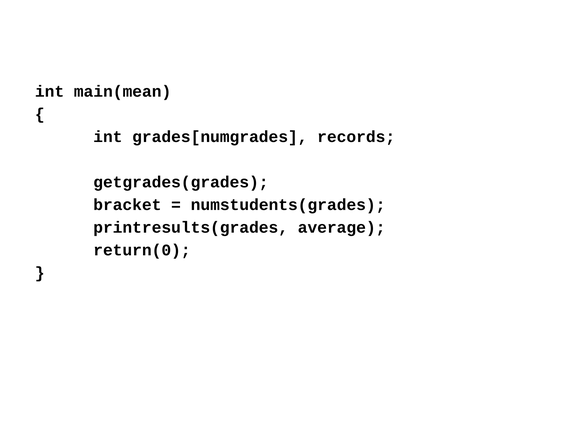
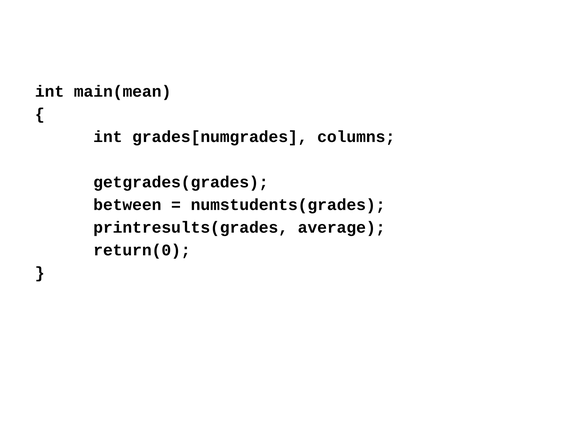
records: records -> columns (356, 137)
bracket: bracket -> between (127, 205)
